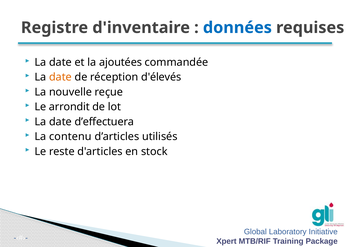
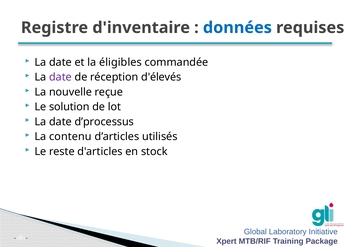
ajoutées: ajoutées -> éligibles (120, 62)
date colour: orange -> purple (60, 77)
arrondit: arrondit -> solution (69, 107)
d’effectuera: d’effectuera -> d’processus (104, 122)
